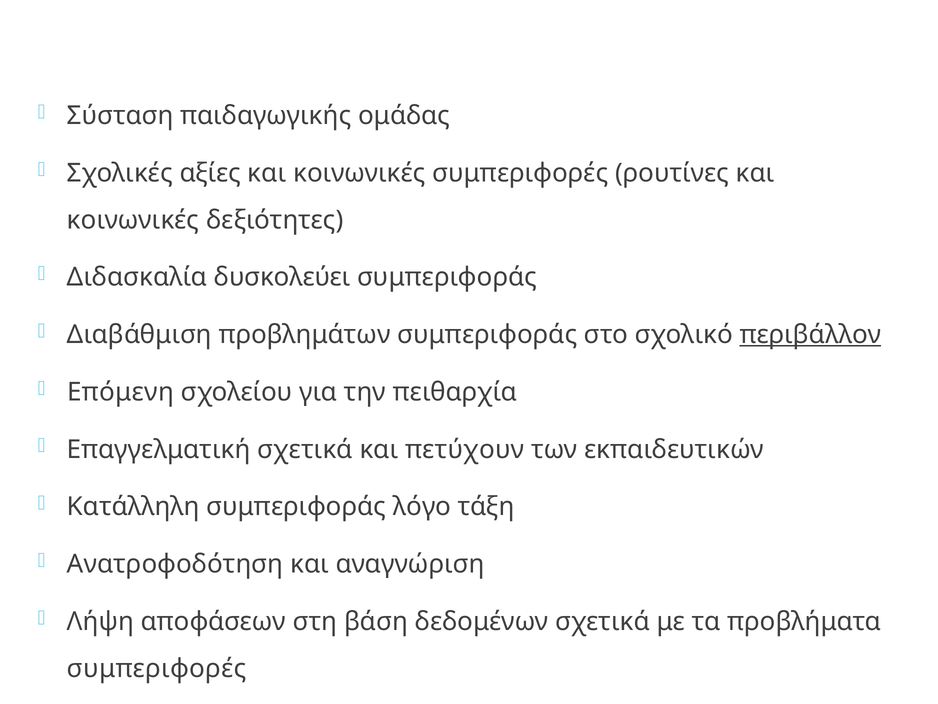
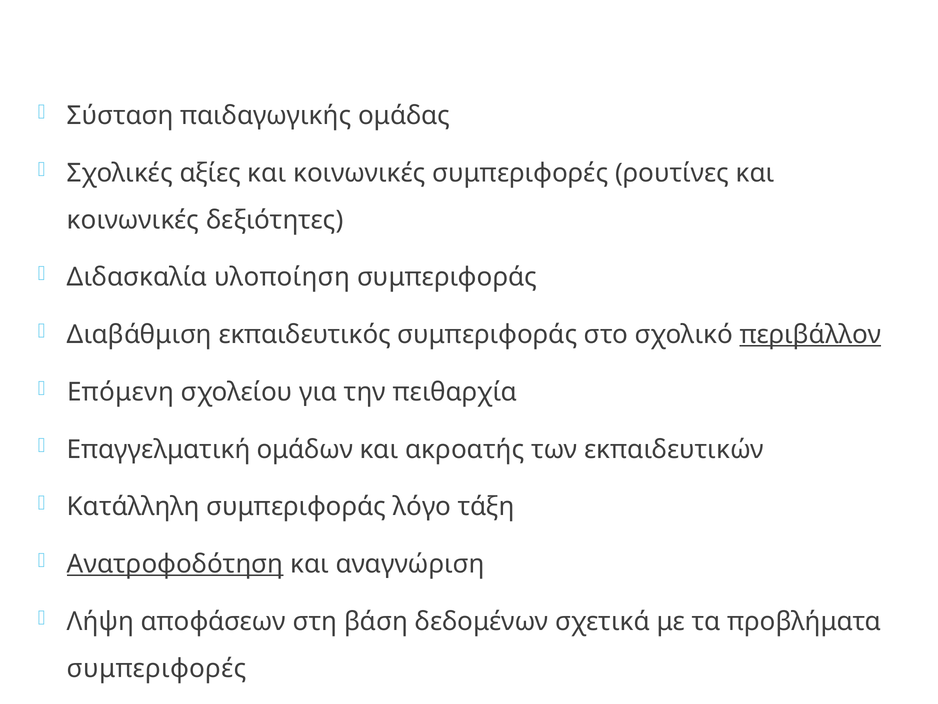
δυσκολεύει: δυσκολεύει -> υλοποίηση (282, 277)
προβλημάτων: προβλημάτων -> εκπαιδευτικός (305, 334)
Επαγγελματική σχετικά: σχετικά -> ομάδων (305, 449)
πετύχουν: πετύχουν -> ακροατής (465, 449)
Ανατροφοδότηση underline: none -> present (175, 564)
